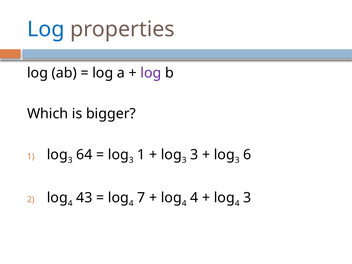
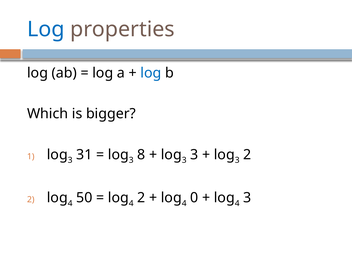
log colour: purple -> blue (151, 73)
64: 64 -> 31 (84, 155)
3 1: 1 -> 8 (141, 155)
3 6: 6 -> 2 (247, 155)
43: 43 -> 50 (84, 198)
4 7: 7 -> 2 (141, 198)
4 4: 4 -> 0 (194, 198)
